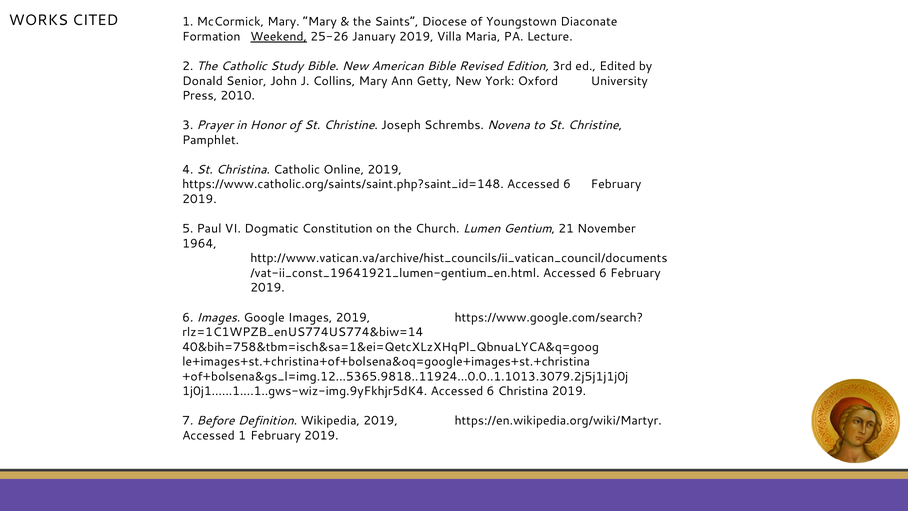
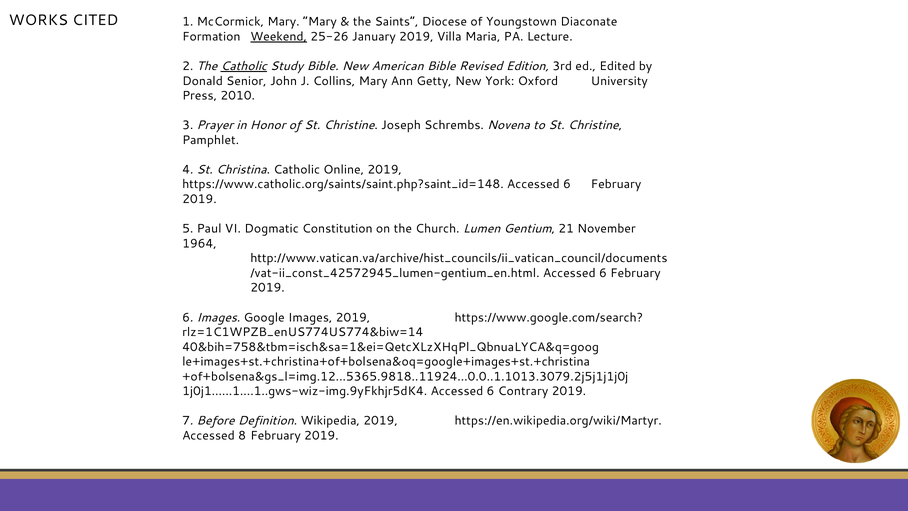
Catholic underline: none -> present (244, 66)
/vat-ii_const_19641921_lumen-gentium_en.html: /vat-ii_const_19641921_lumen-gentium_en.html -> /vat-ii_const_42572945_lumen-gentium_en.html (395, 273)
6 Christina: Christina -> Contrary (523, 391)
Accessed 1: 1 -> 8 (242, 435)
